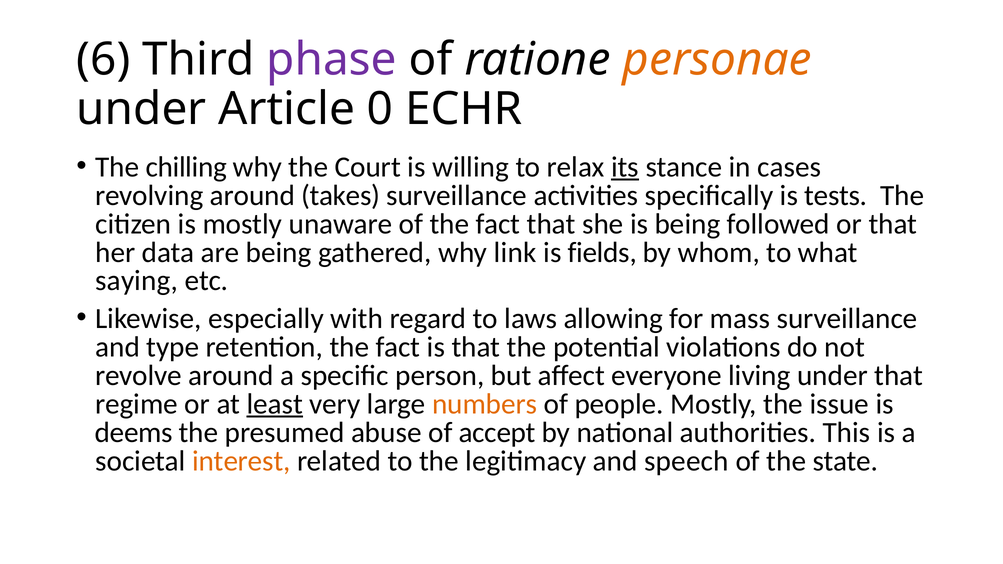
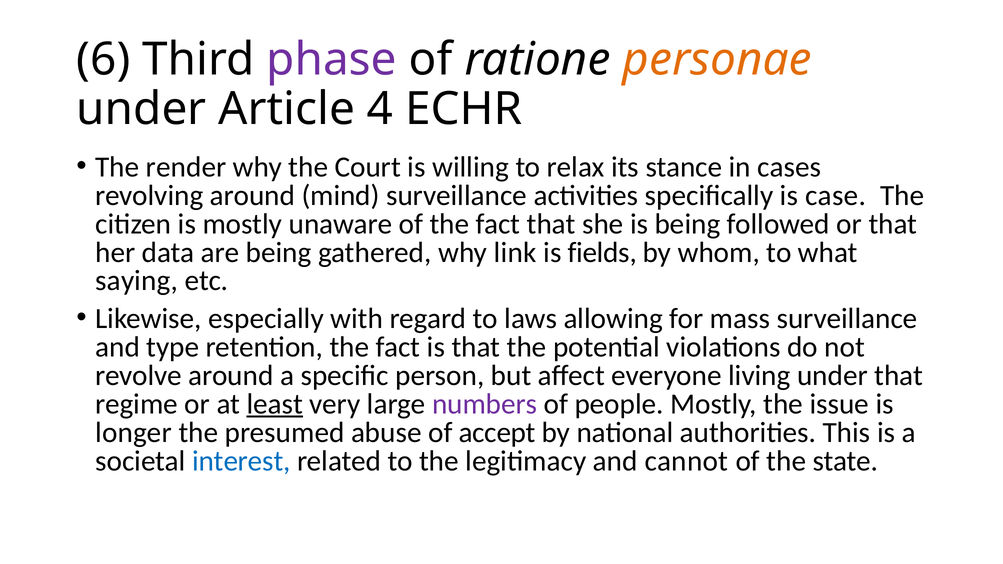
0: 0 -> 4 (380, 109)
chilling: chilling -> render (186, 167)
its underline: present -> none (625, 167)
takes: takes -> mind (341, 196)
tests: tests -> case (836, 196)
numbers colour: orange -> purple (485, 404)
deems: deems -> longer (134, 433)
interest colour: orange -> blue (241, 461)
speech: speech -> cannot (686, 461)
